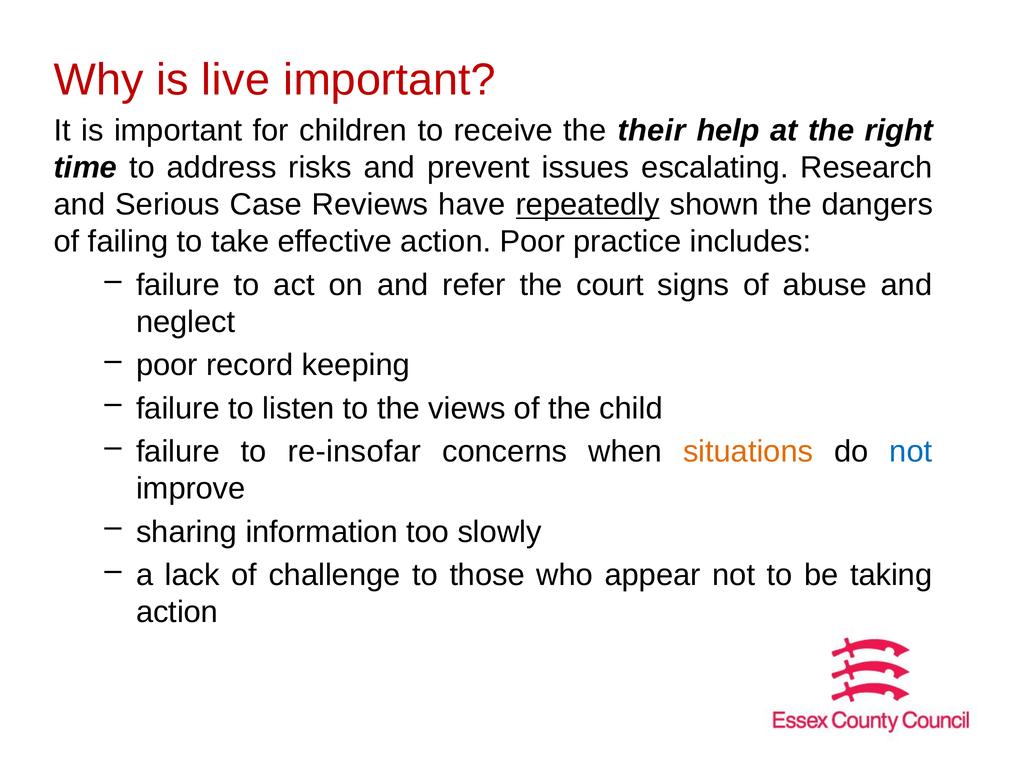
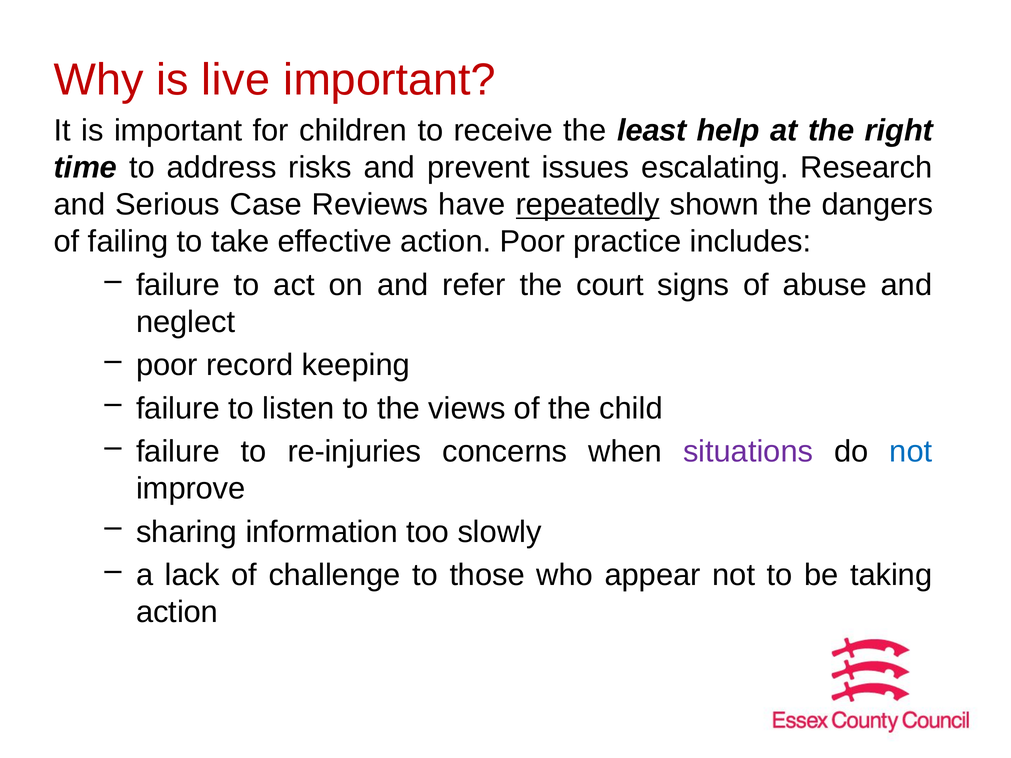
their: their -> least (652, 131)
re-insofar: re-insofar -> re-injuries (354, 452)
situations colour: orange -> purple (748, 452)
